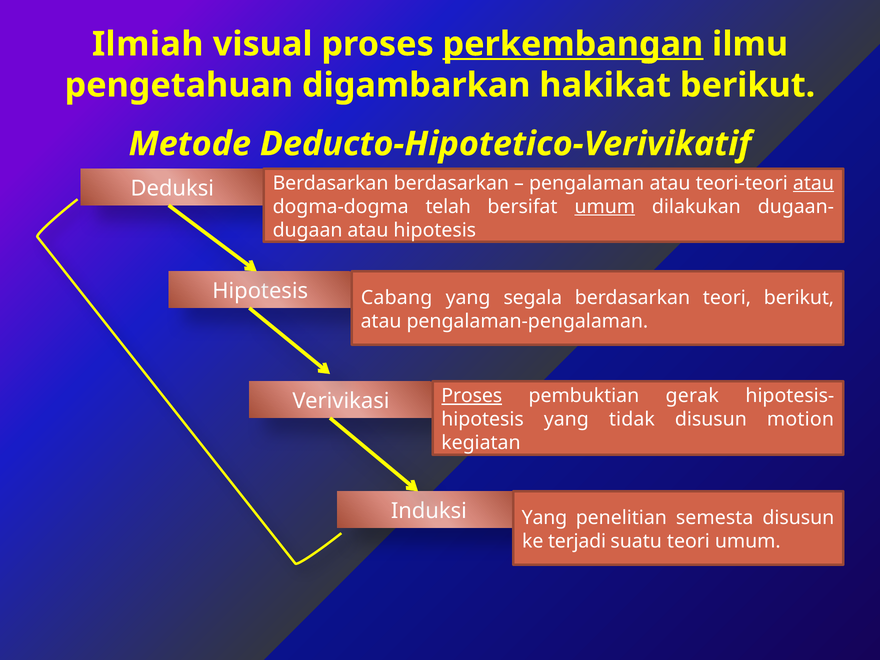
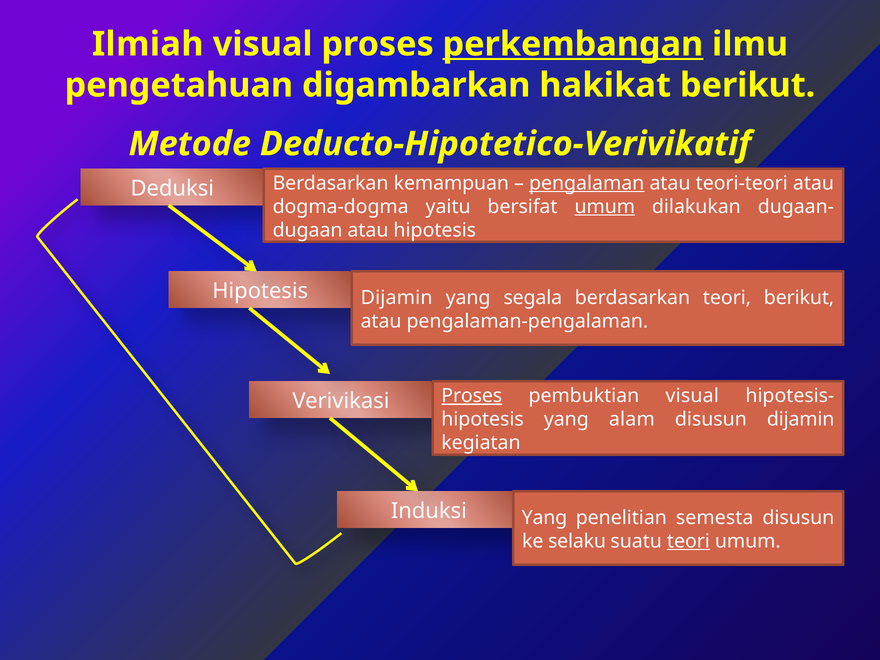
berdasarkan: berdasarkan -> kemampuan (451, 183)
pengalaman underline: none -> present (587, 183)
atau underline: present -> none (813, 183)
telah: telah -> yaitu (448, 207)
Cabang: Cabang -> Dijamin (397, 298)
pembuktian gerak: gerak -> visual (692, 396)
tidak: tidak -> alam (632, 419)
disusun motion: motion -> dijamin (801, 419)
terjadi: terjadi -> selaku (577, 541)
teori underline: none -> present (688, 541)
